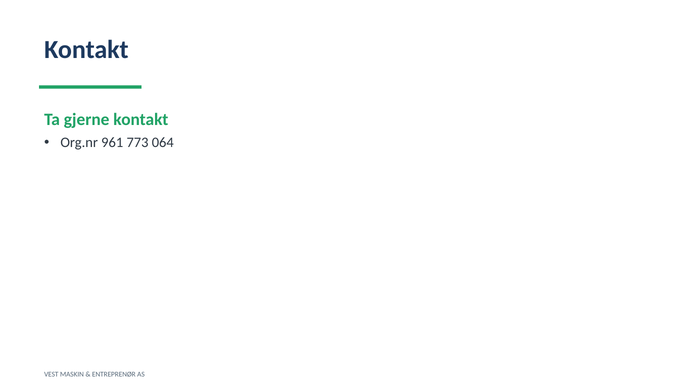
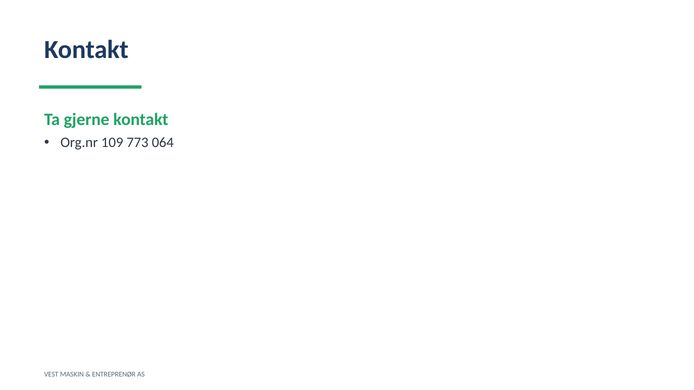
961: 961 -> 109 (112, 143)
